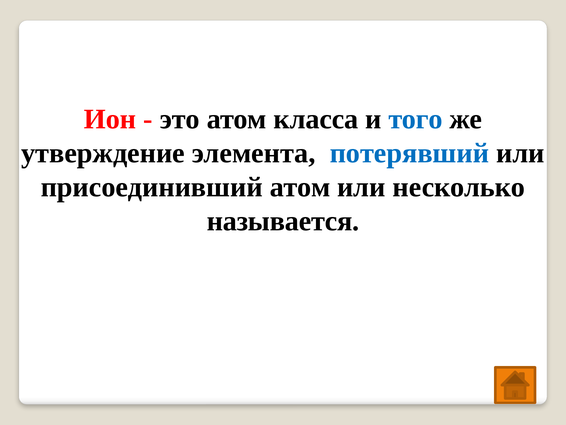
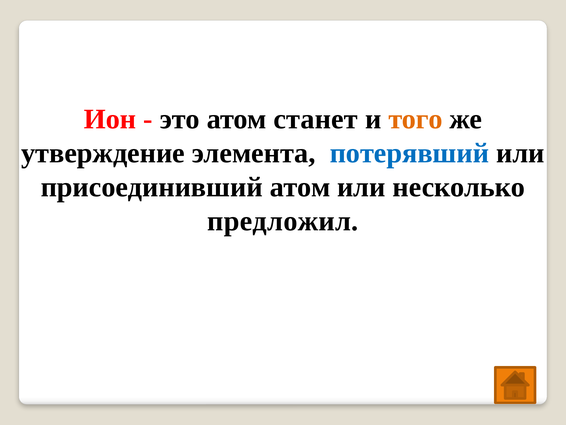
класса: класса -> станет (316, 119)
того colour: blue -> orange (415, 119)
называется: называется -> предложил (283, 221)
